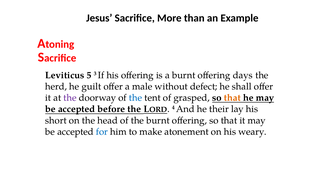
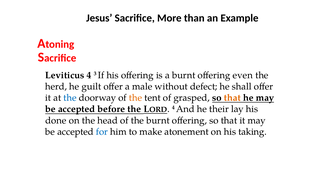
Leviticus 5: 5 -> 4 (89, 75)
days: days -> even (243, 75)
the colour: purple -> blue (70, 98)
the colour: blue -> orange (136, 98)
short: short -> done (56, 120)
weary: weary -> taking (252, 132)
